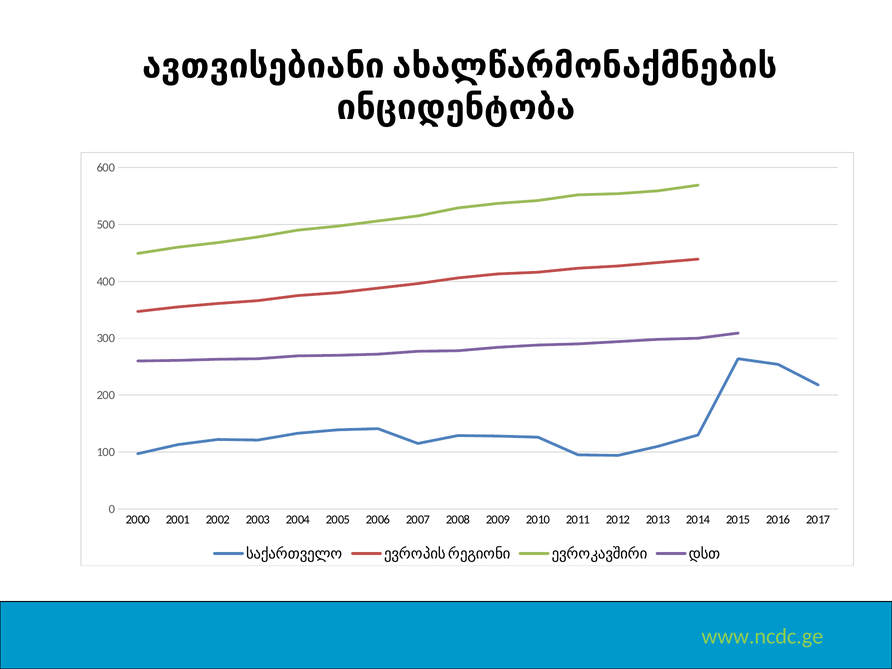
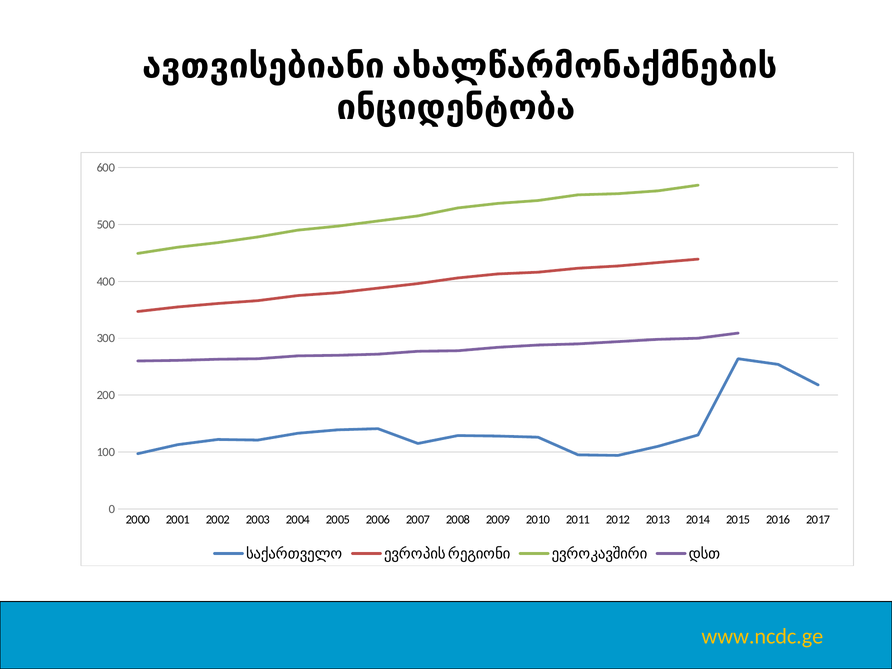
www.ncdc.ge colour: light green -> yellow (762, 637)
